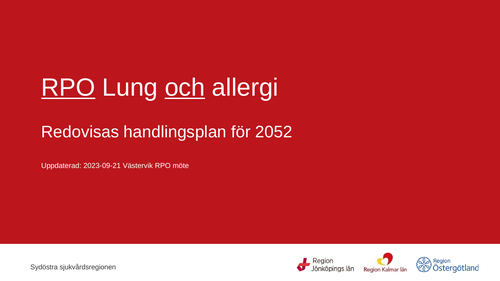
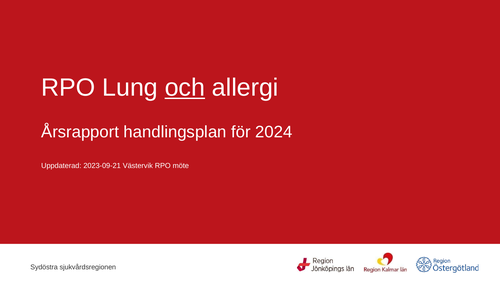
RPO underline: present -> none (68, 88)
Redovisas: Redovisas -> Årsrapport (80, 132)
2052: 2052 -> 2024 (274, 132)
